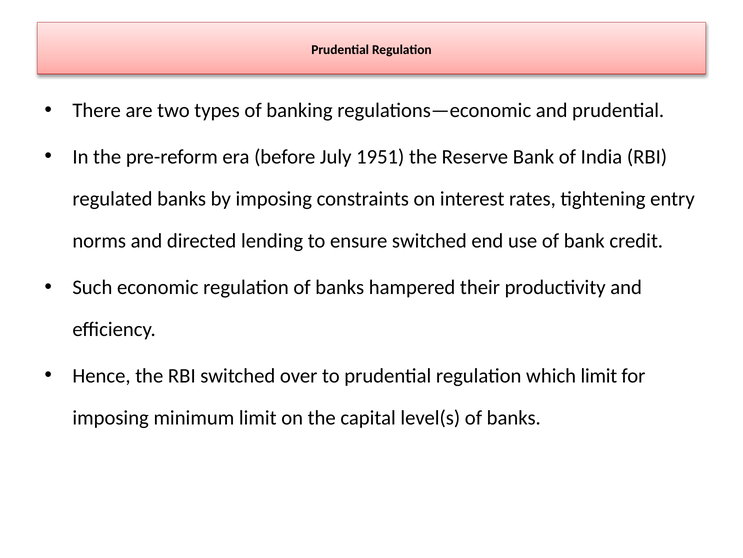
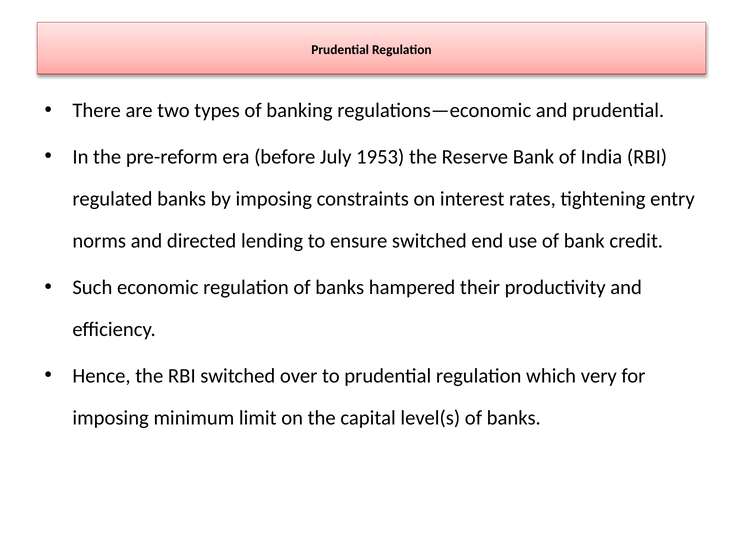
1951: 1951 -> 1953 (380, 157)
which limit: limit -> very (599, 375)
